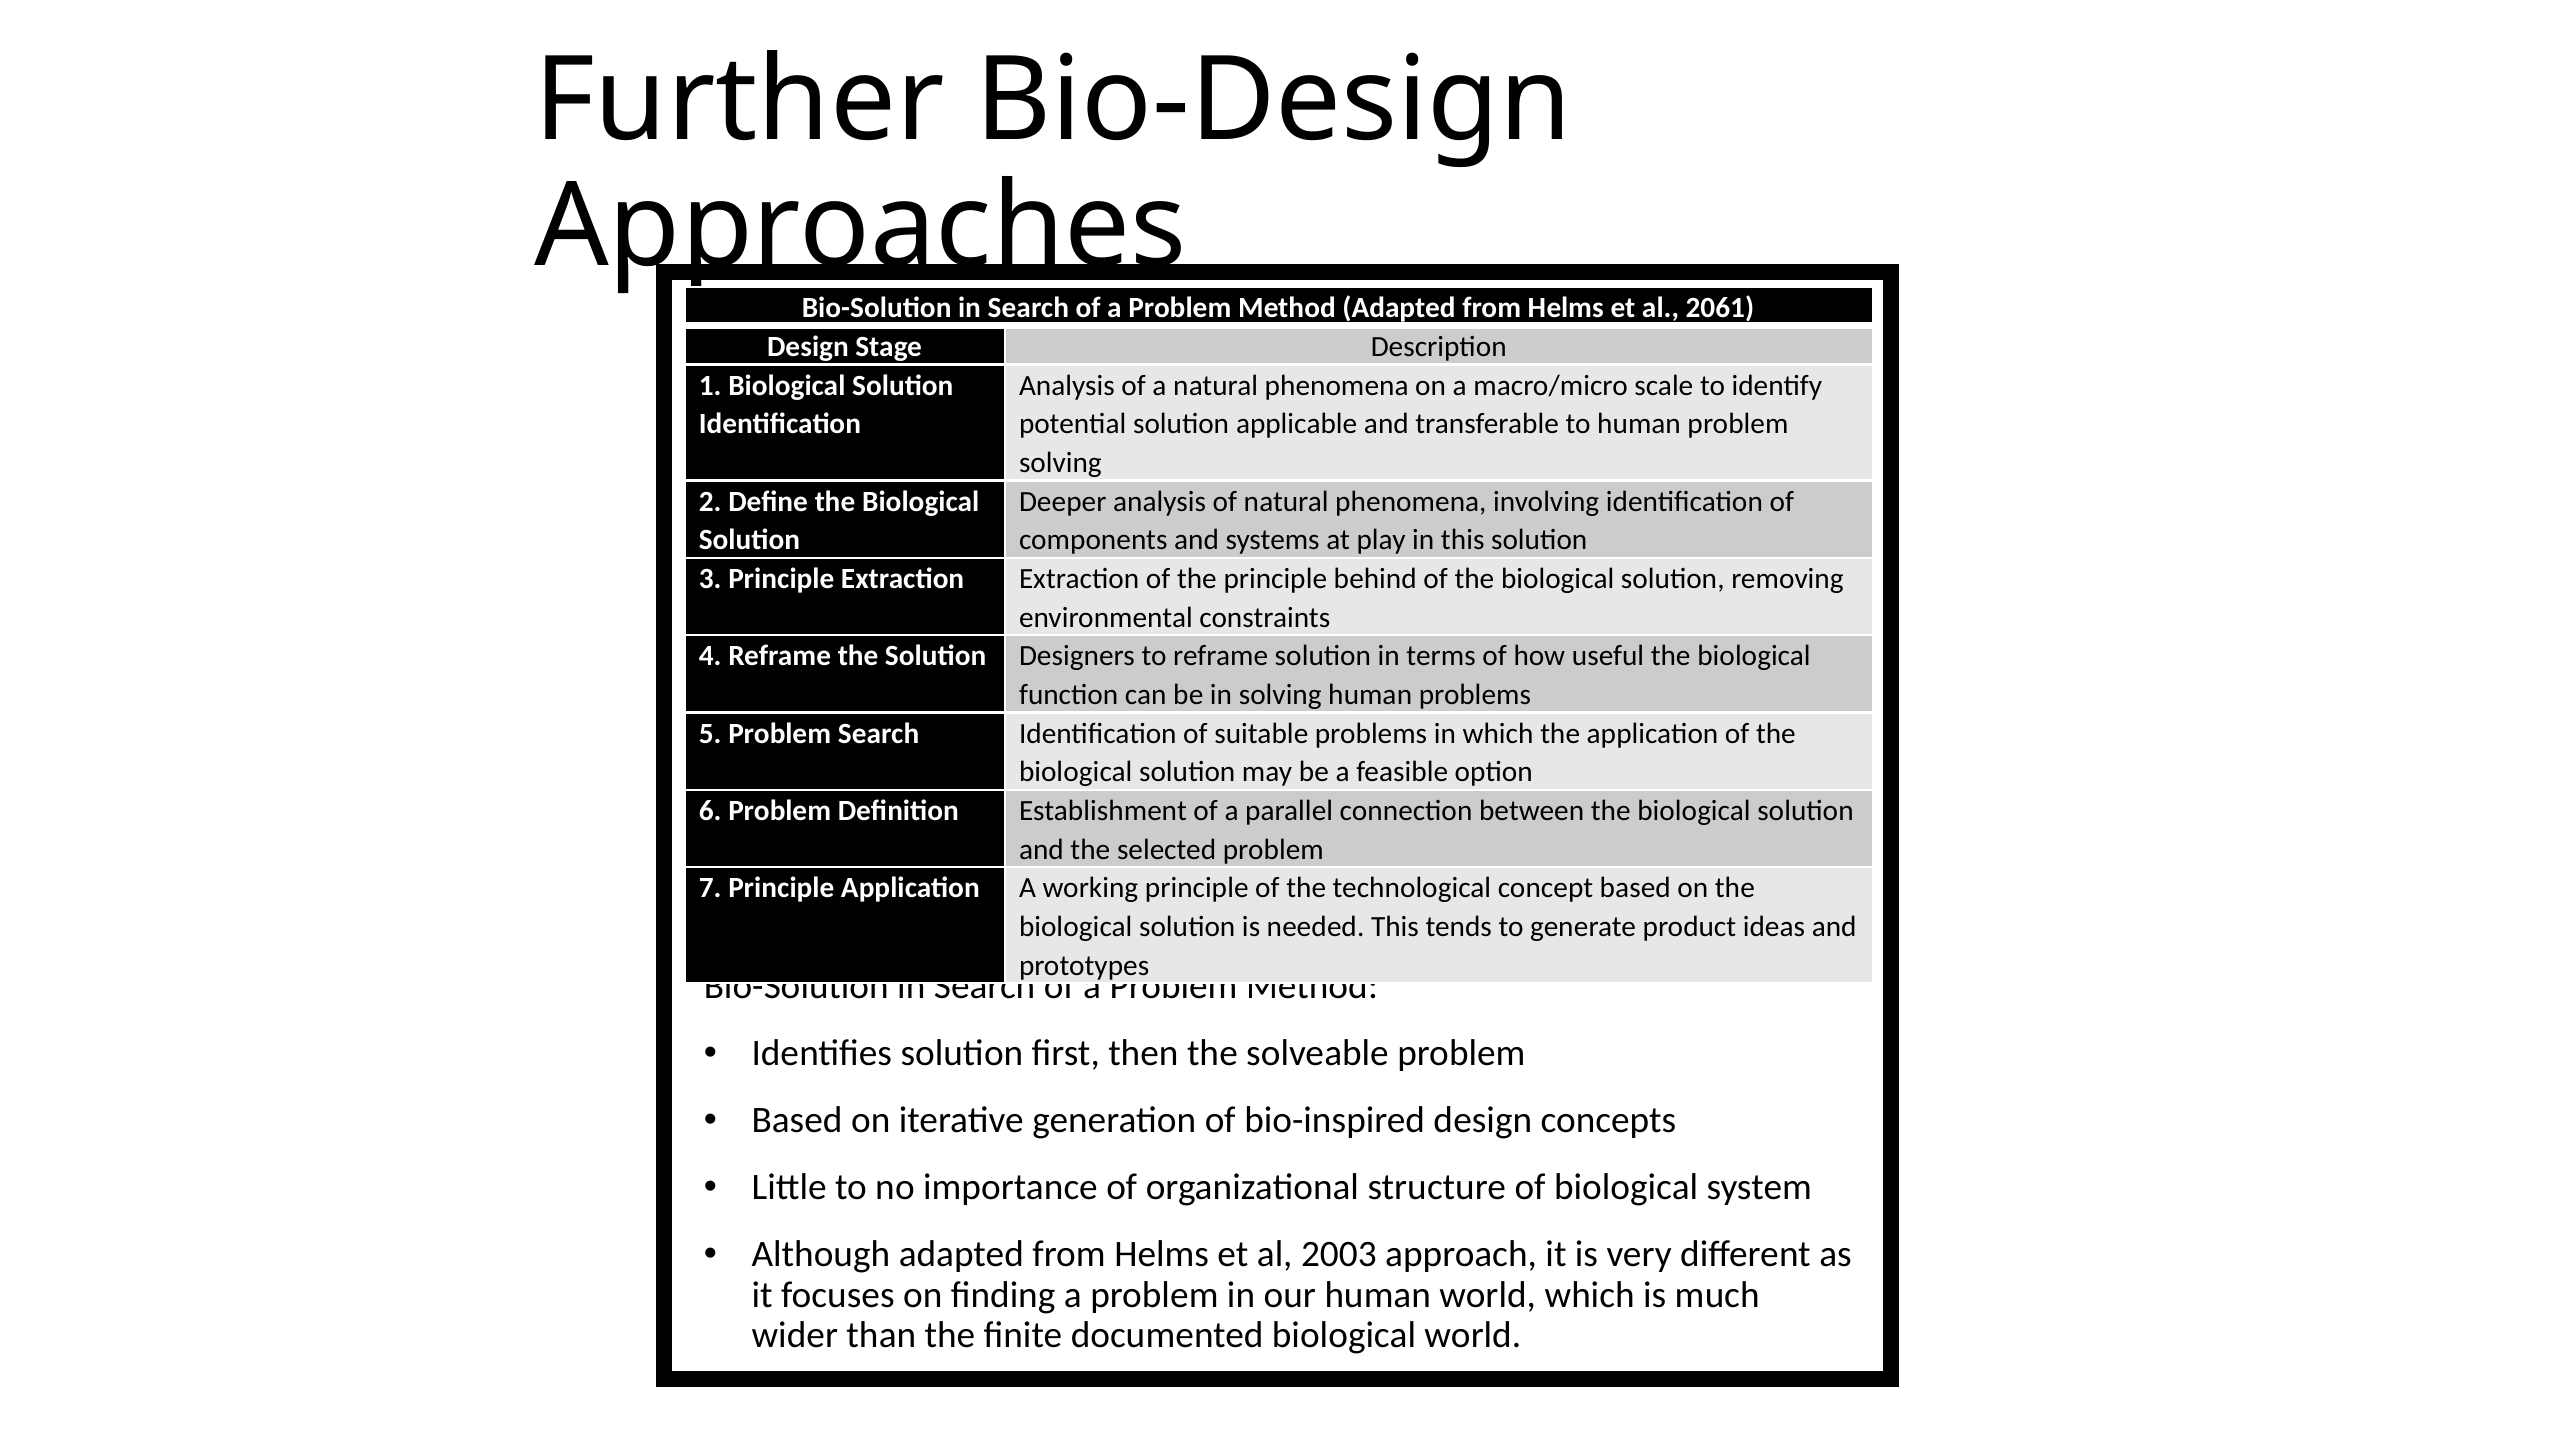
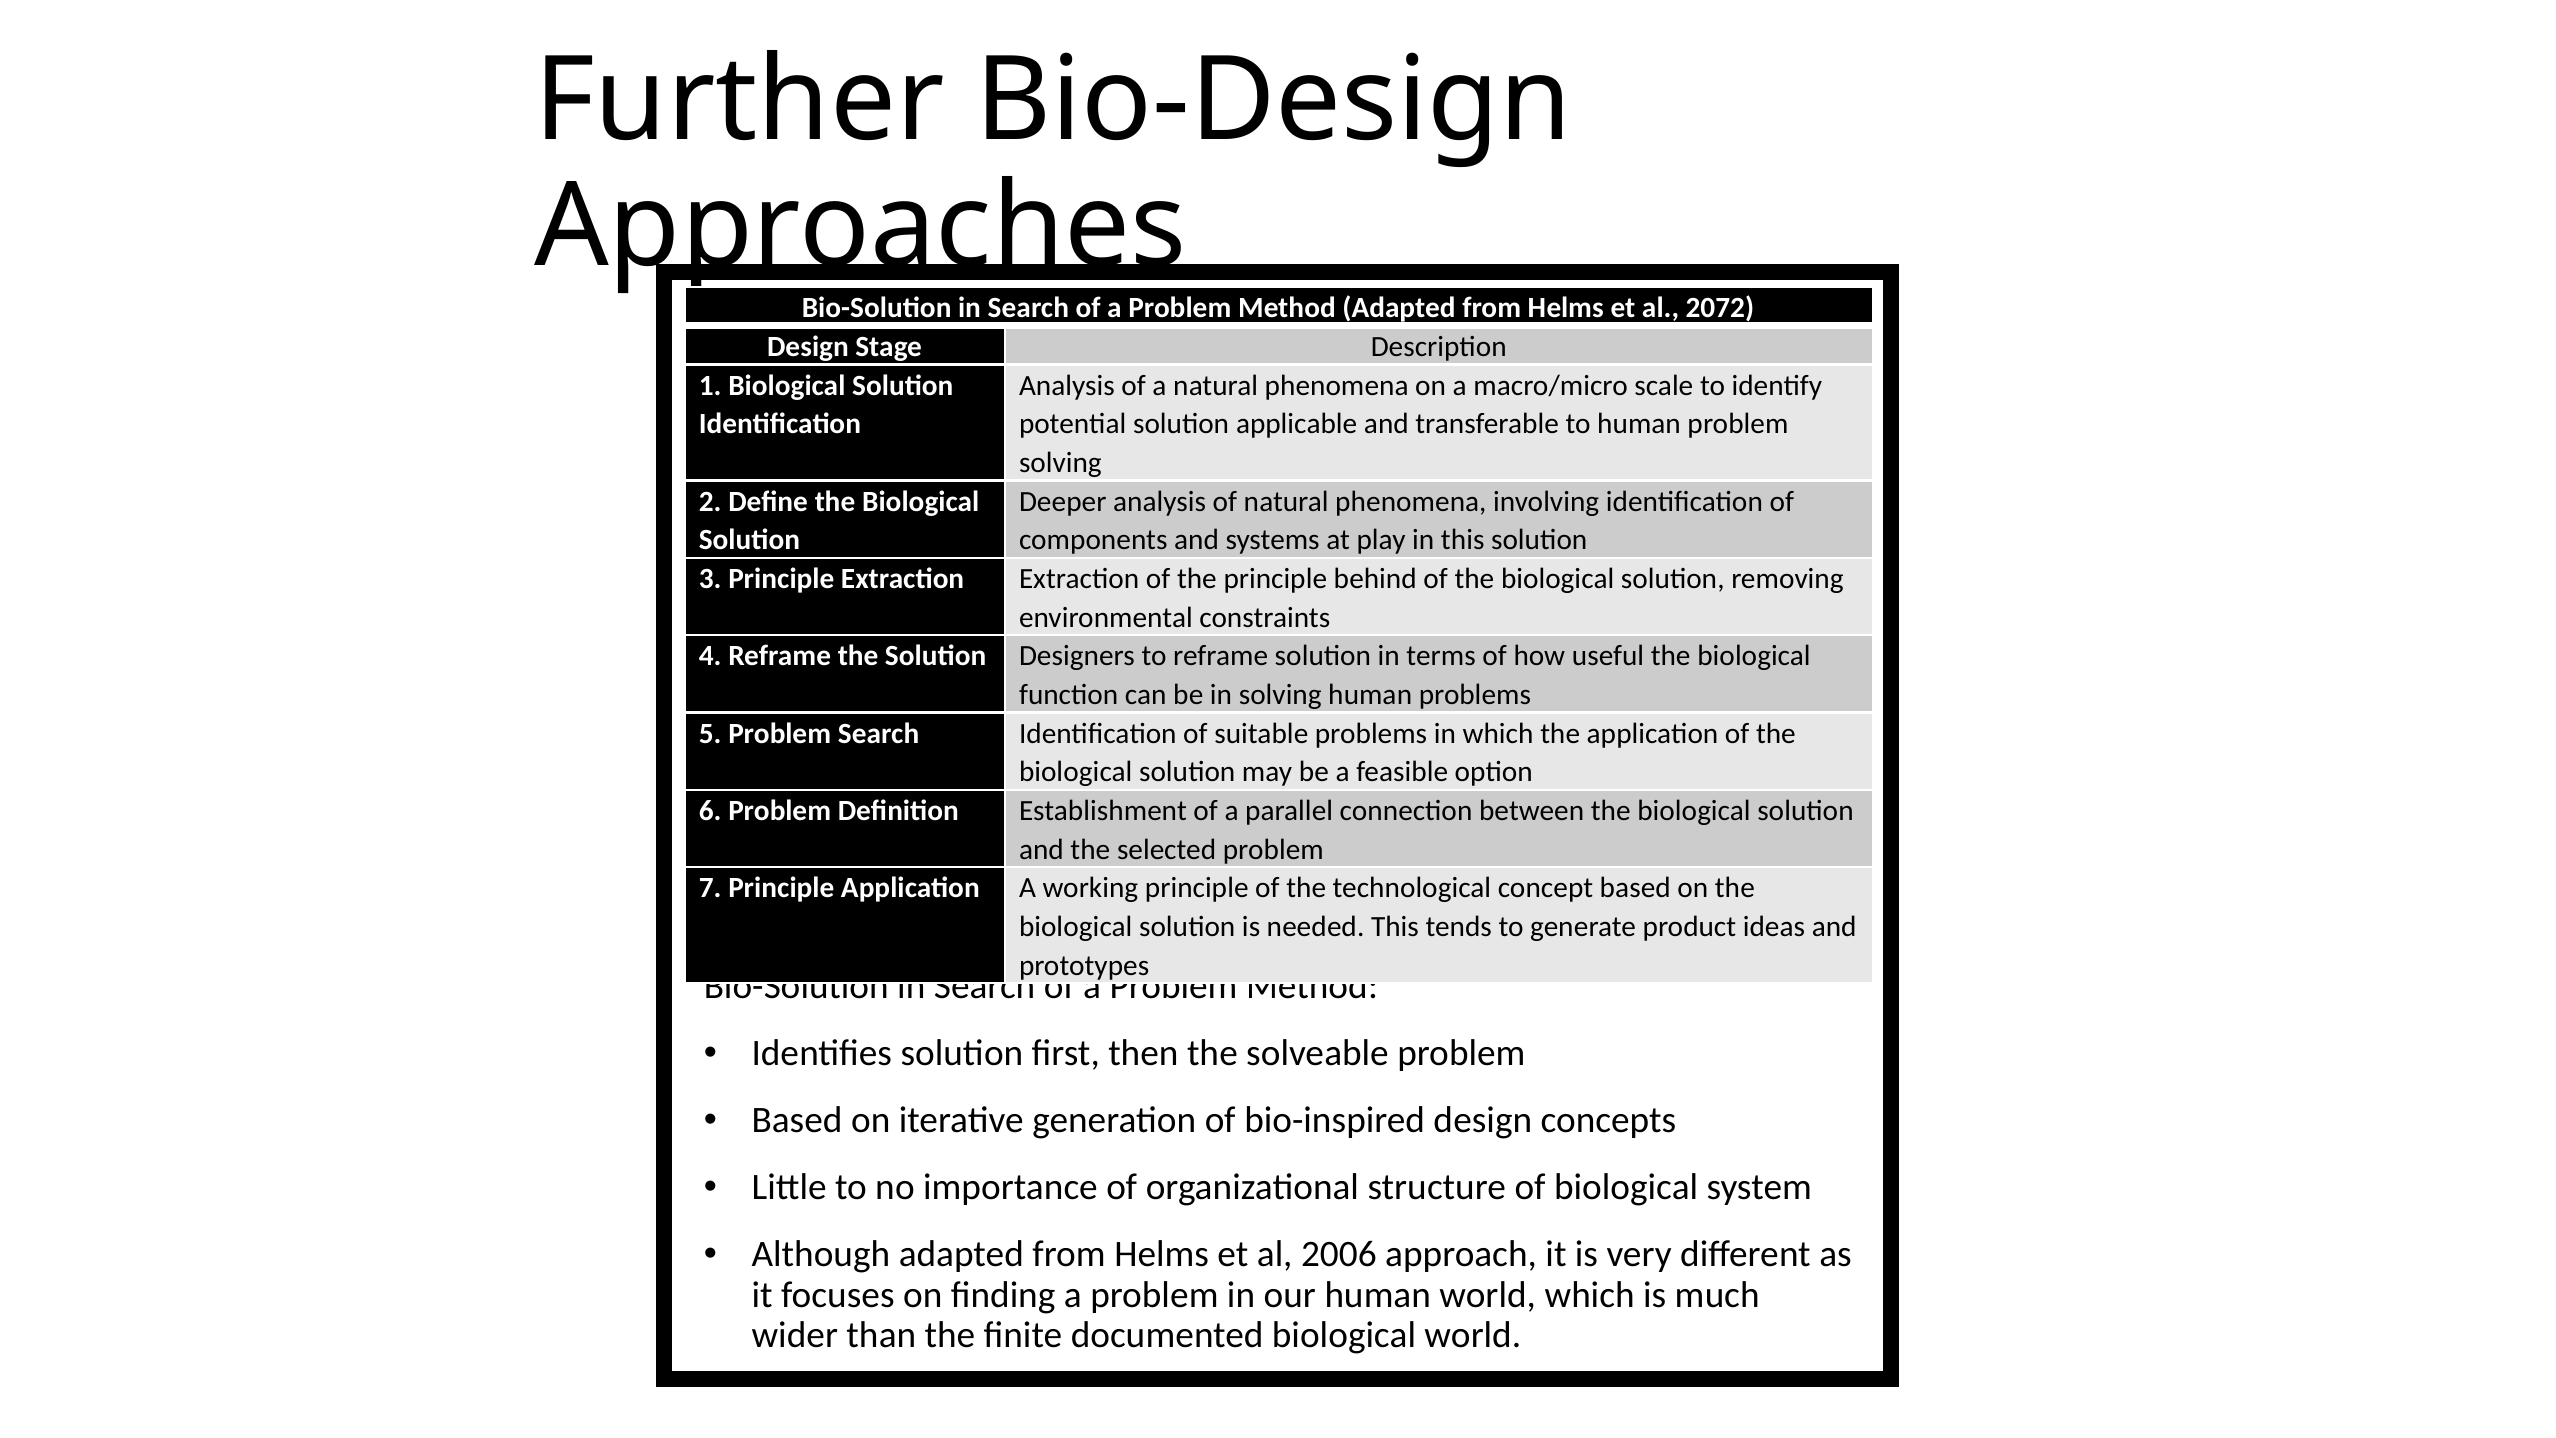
2061: 2061 -> 2072 (1720, 308)
2003: 2003 -> 2006 (1339, 1254)
